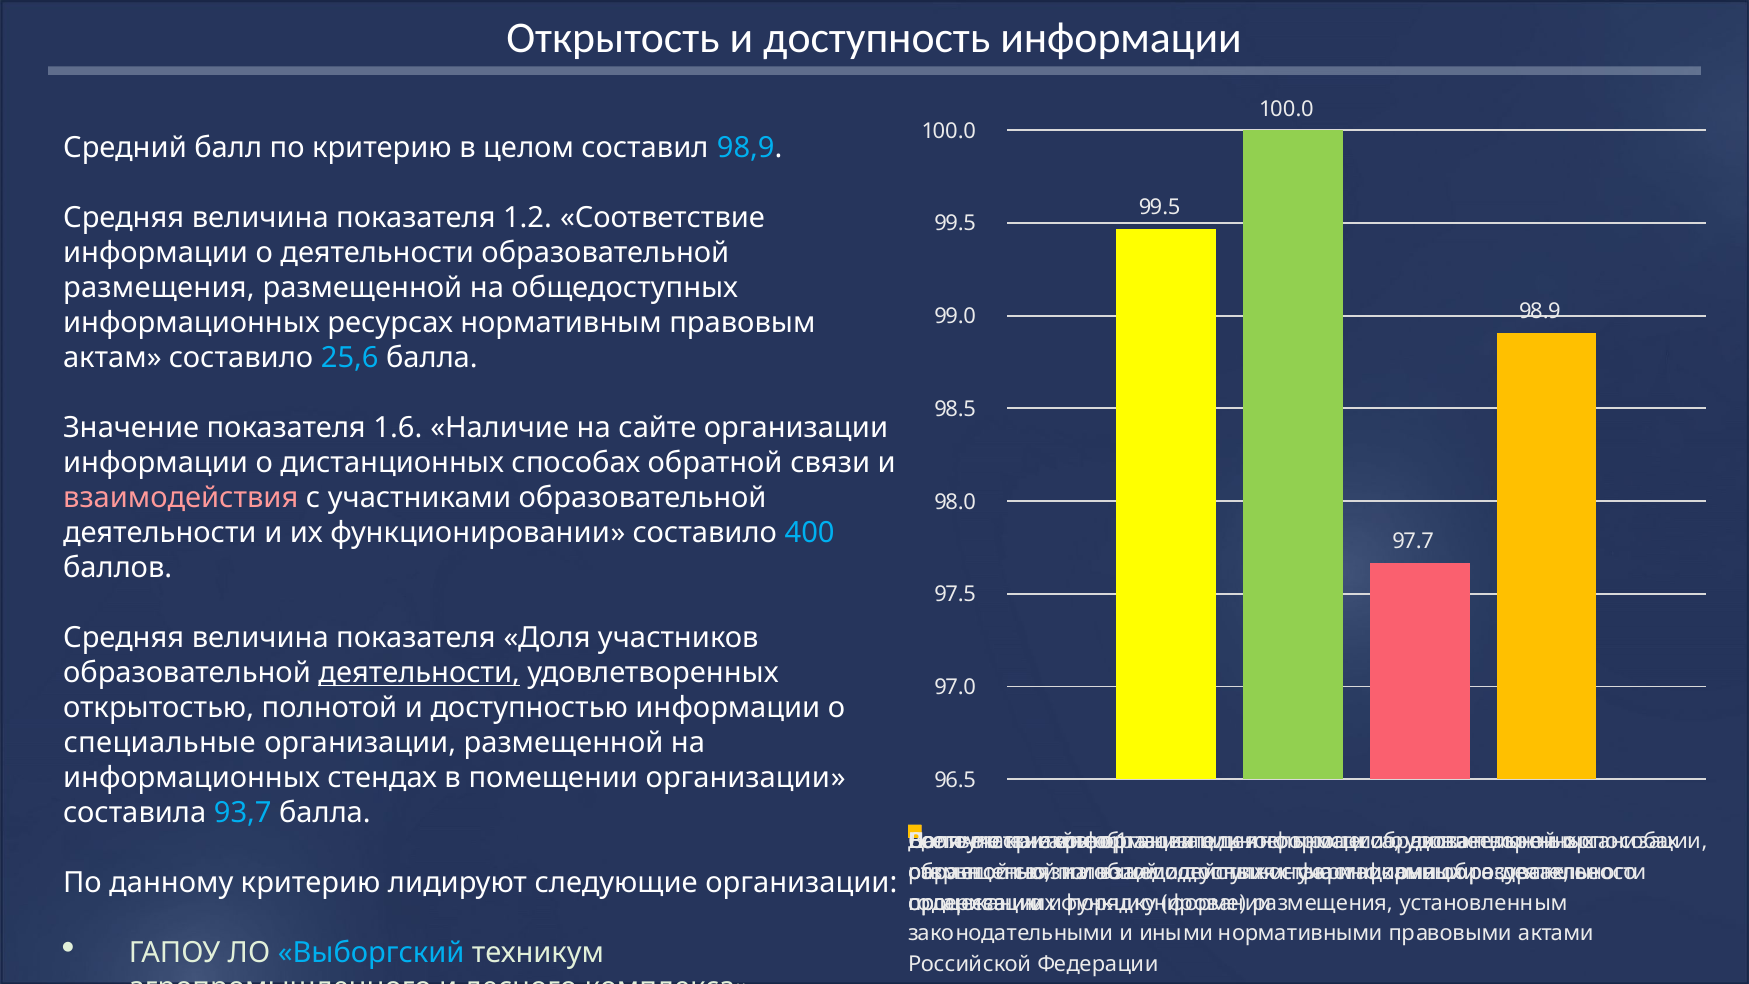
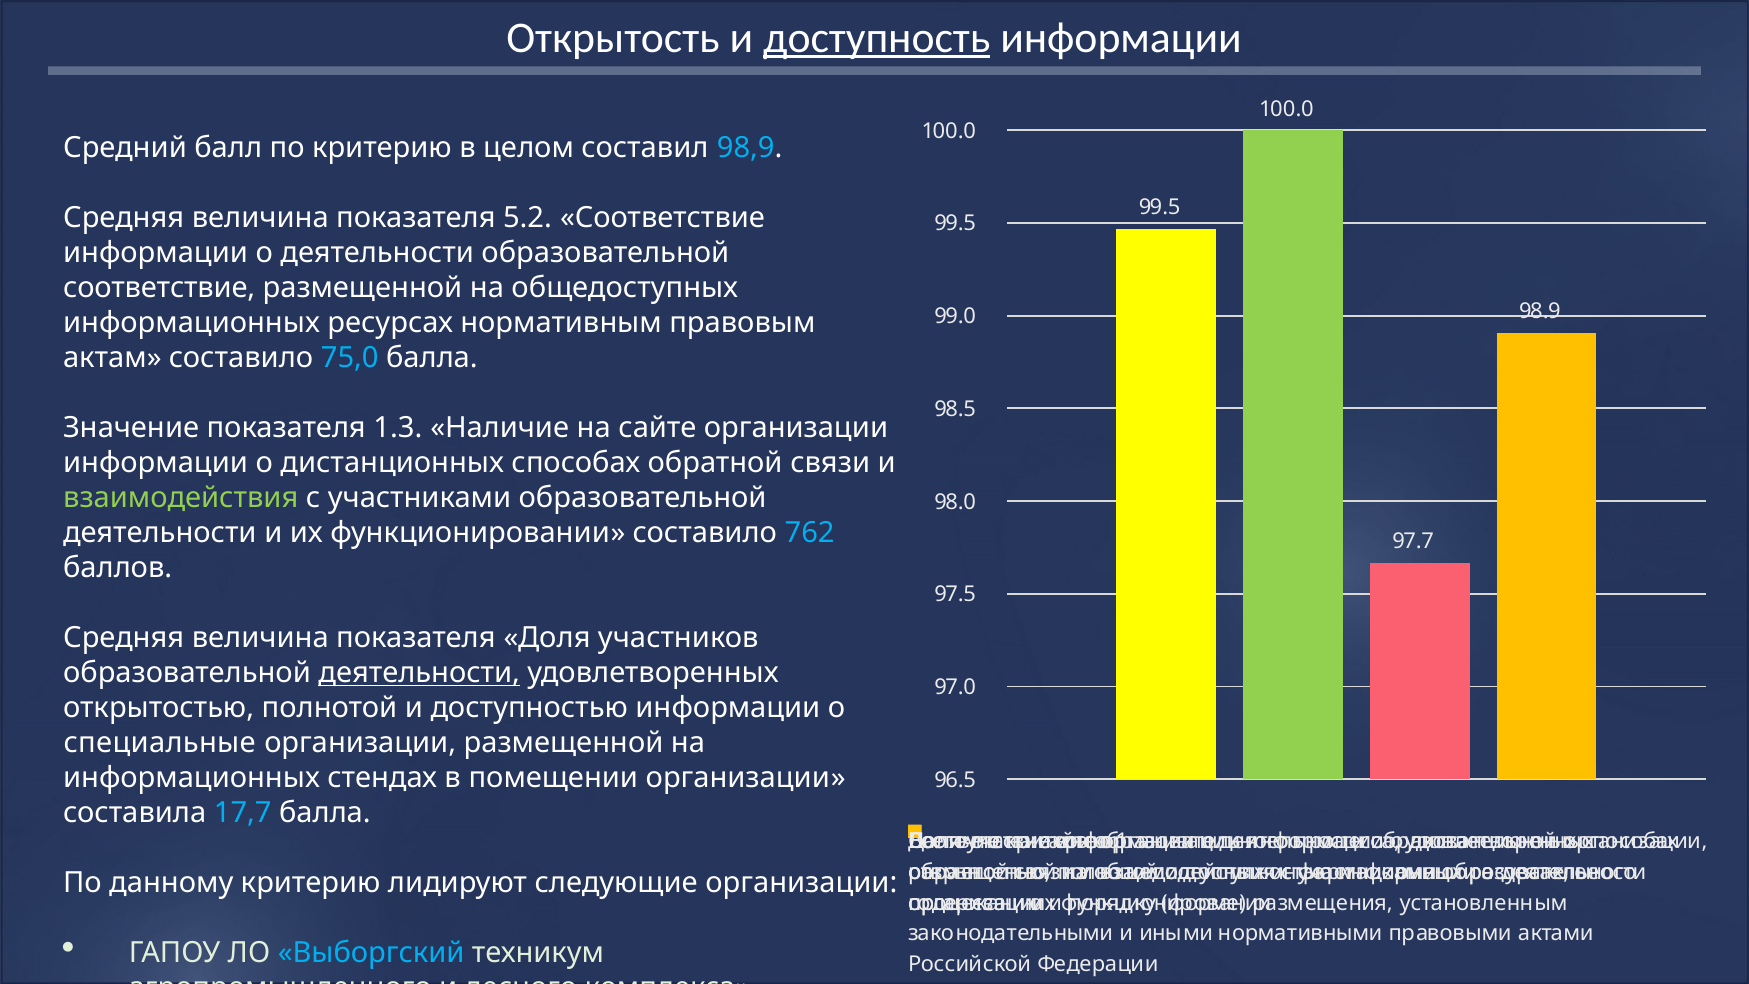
доступность underline: none -> present (877, 38)
1.2: 1.2 -> 5.2 (527, 218)
размещения: размещения -> соответствие (159, 288)
25,6: 25,6 -> 75,0 (350, 358)
1.6: 1.6 -> 1.3 (398, 428)
взаимодействия colour: pink -> light green (181, 498)
400: 400 -> 762 (810, 533)
93,7: 93,7 -> 17,7 (243, 813)
